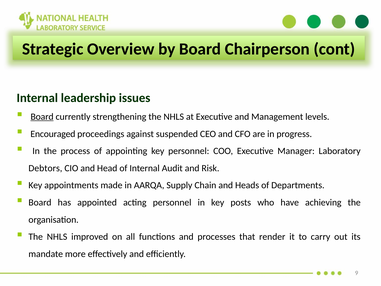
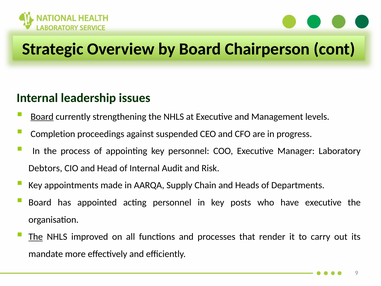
Encouraged: Encouraged -> Completion (53, 134)
have achieving: achieving -> executive (323, 202)
The underline: none -> present (36, 237)
